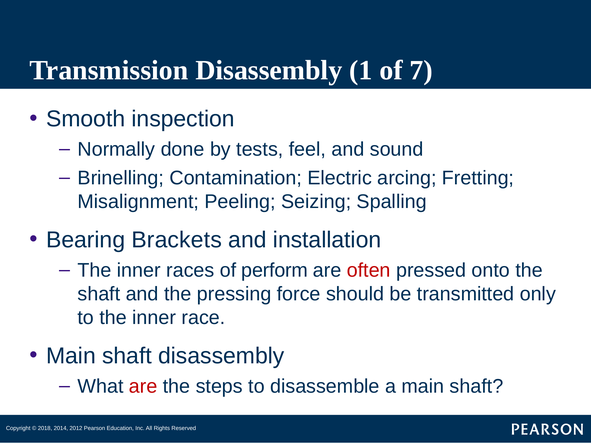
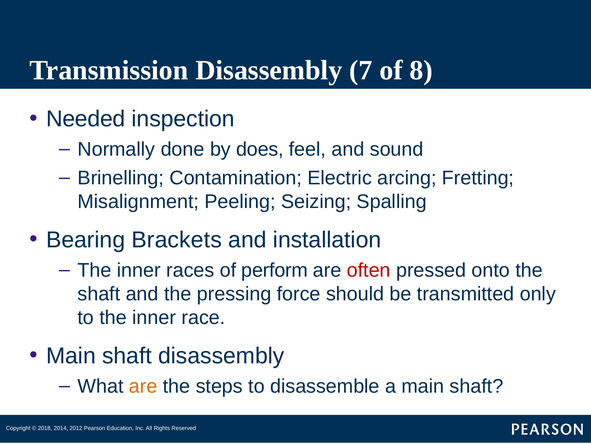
1: 1 -> 7 (361, 70)
7: 7 -> 8 (421, 70)
Smooth: Smooth -> Needed (86, 119)
tests: tests -> does (260, 149)
are colour: red -> orange (143, 386)
